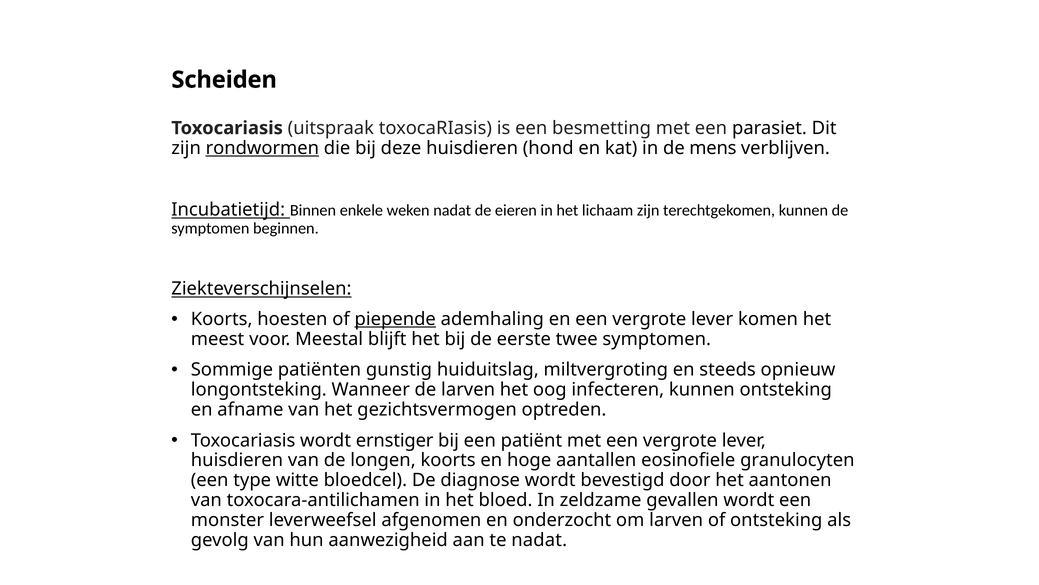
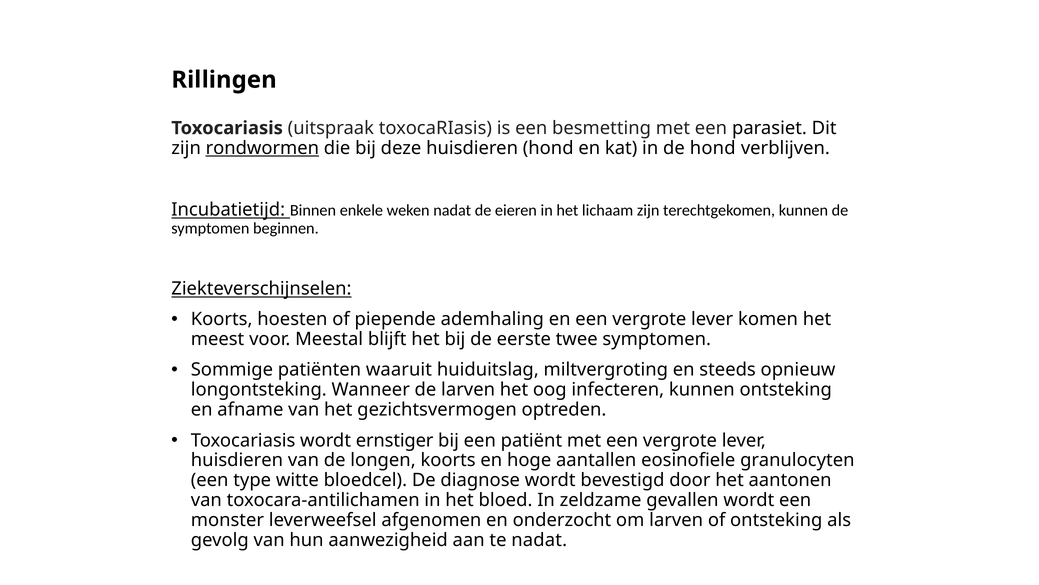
Scheiden: Scheiden -> Rillingen (224, 80)
de mens: mens -> hond (713, 148)
piepende underline: present -> none (395, 319)
gunstig: gunstig -> waaruit (399, 370)
